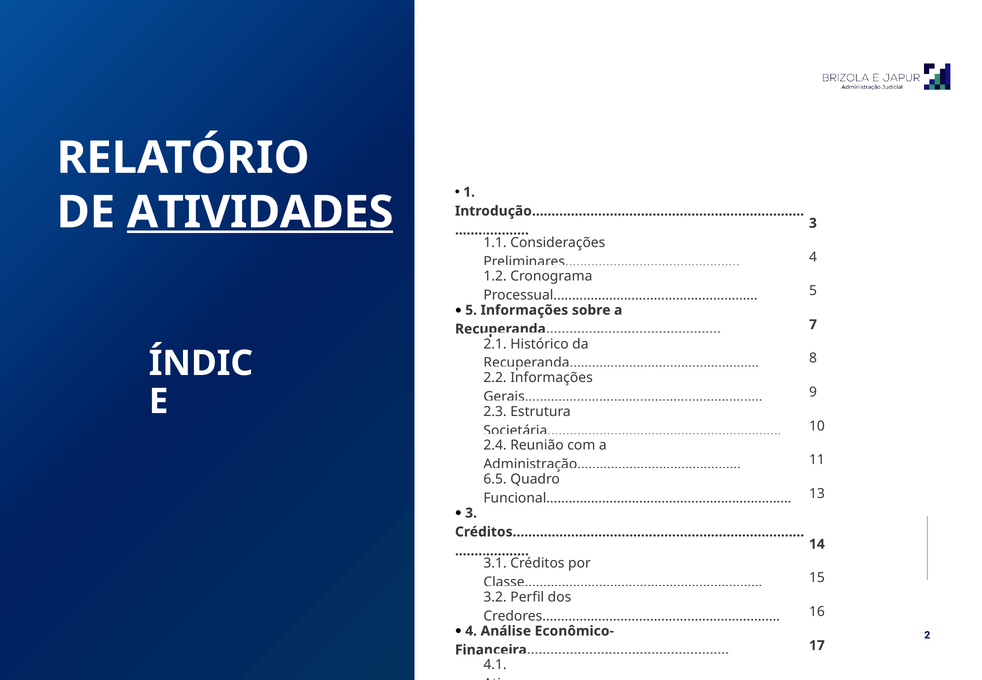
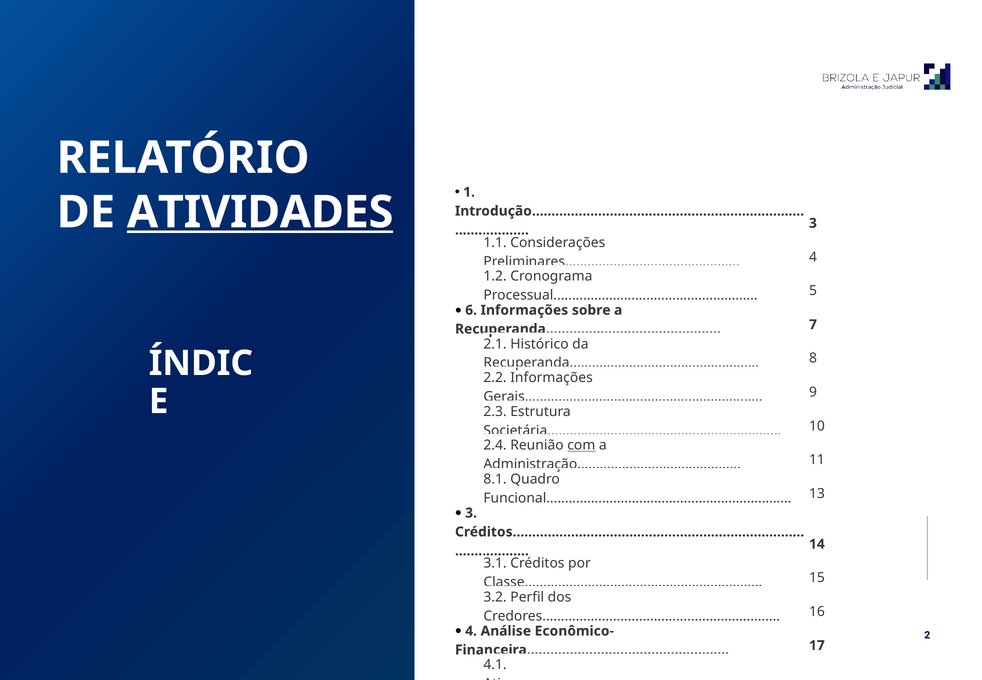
5: 5 -> 6 (471, 310)
com underline: none -> present (581, 445)
6.5: 6.5 -> 8.1 (495, 479)
